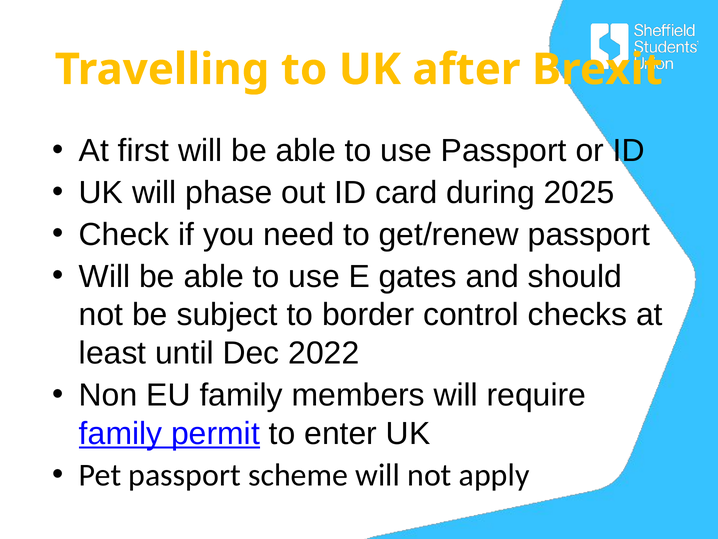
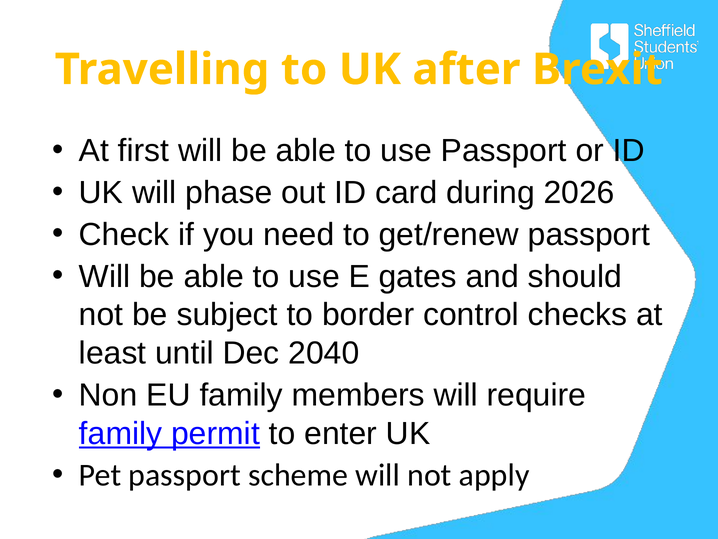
2025: 2025 -> 2026 (579, 193)
2022: 2022 -> 2040 (324, 353)
